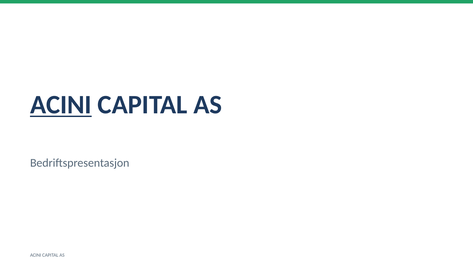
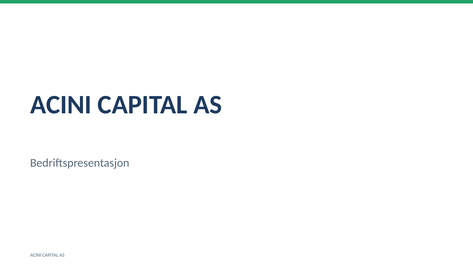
ACINI underline: present -> none (61, 105)
